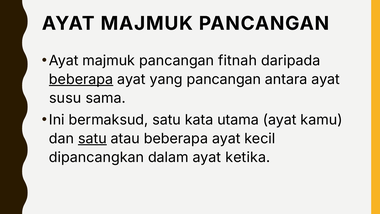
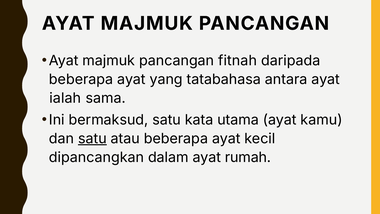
beberapa underline: present -> none (81, 79)
yang pancangan: pancangan -> tatabahasa (224, 79)
susu: susu -> ialah (65, 98)
ketika: ketika -> rumah (248, 157)
